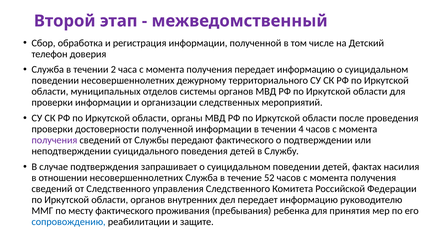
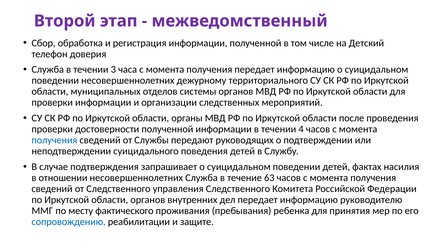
2: 2 -> 3 (113, 70)
получения colour: purple -> blue (54, 140)
передают фактического: фактического -> руководящих (245, 140)
52: 52 -> 63 (269, 178)
